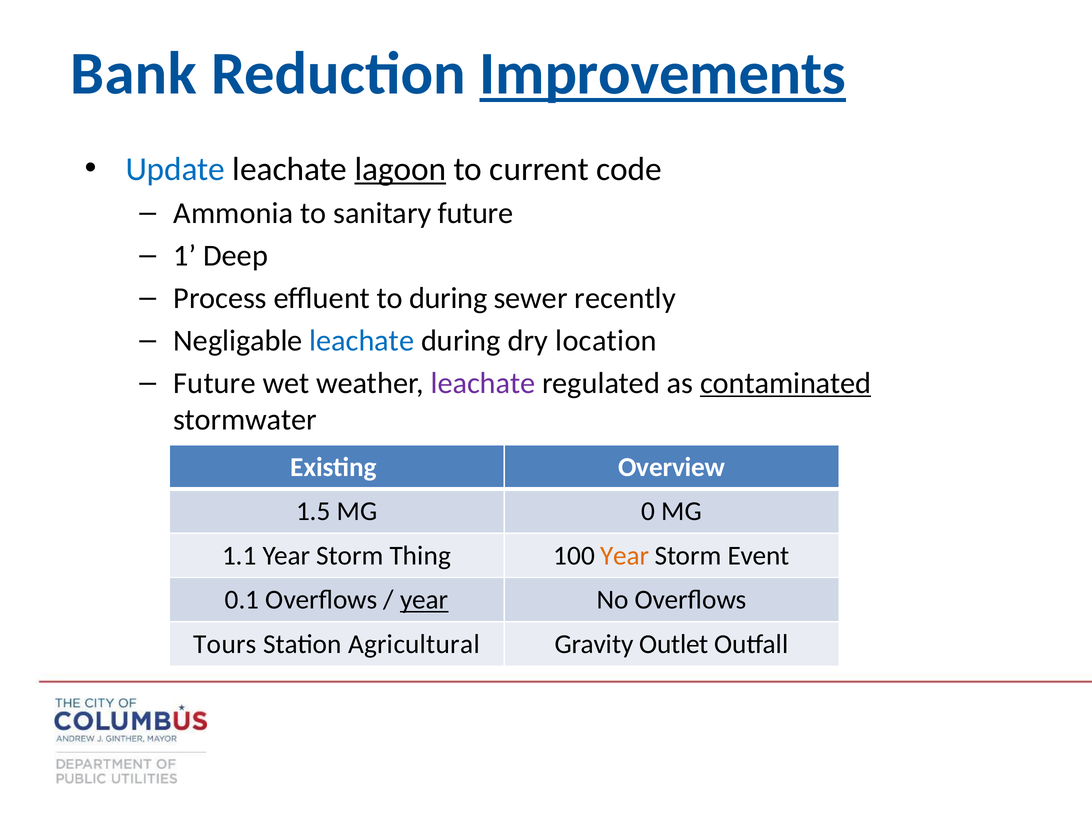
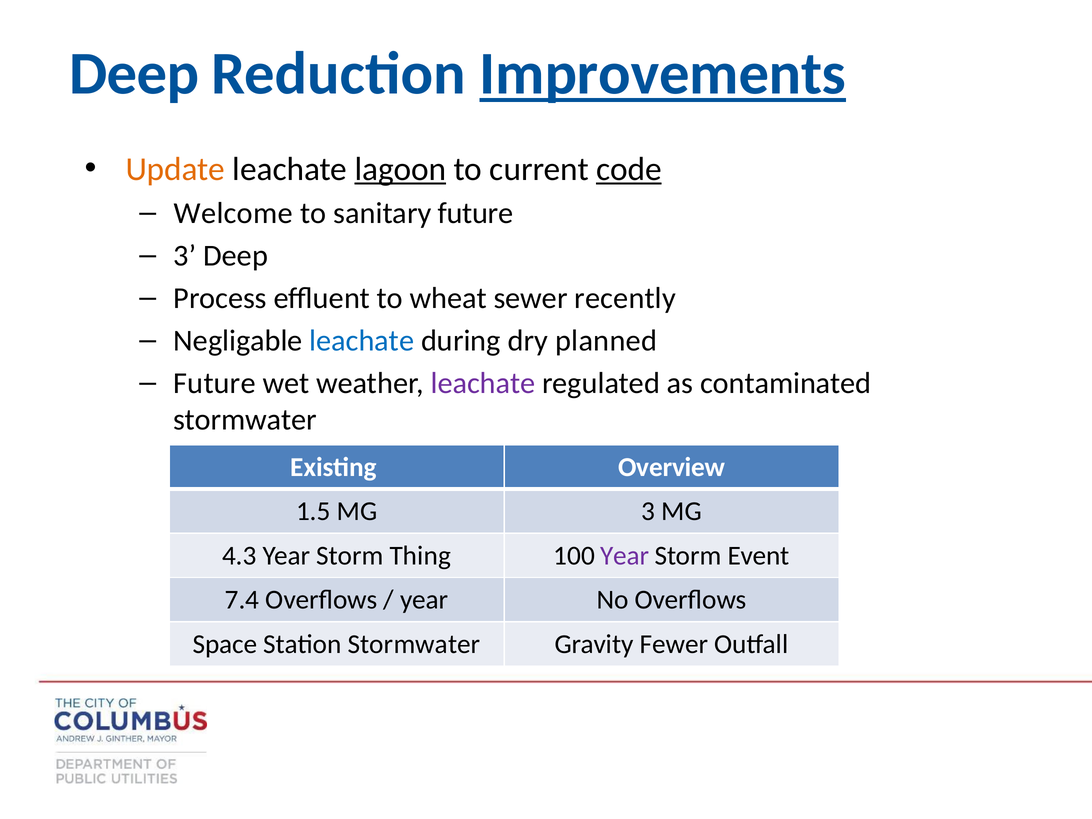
Bank: Bank -> Deep (134, 74)
Update colour: blue -> orange (175, 169)
code underline: none -> present (629, 169)
Ammonia: Ammonia -> Welcome (233, 213)
1: 1 -> 3 (185, 256)
to during: during -> wheat (448, 298)
location: location -> planned (606, 341)
contaminated underline: present -> none (786, 383)
MG 0: 0 -> 3 (648, 511)
1.1: 1.1 -> 4.3 (239, 556)
Year colour: orange -> purple (625, 556)
0.1: 0.1 -> 7.4 (242, 600)
year underline: present -> none (424, 600)
Tours: Tours -> Space (225, 644)
Station Agricultural: Agricultural -> Stormwater (414, 644)
Outlet: Outlet -> Fewer (674, 644)
